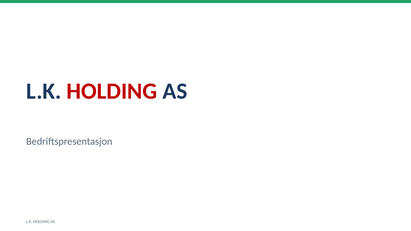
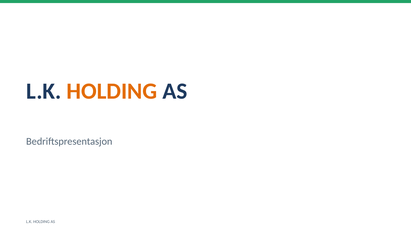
HOLDING colour: red -> orange (112, 91)
